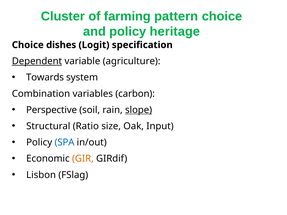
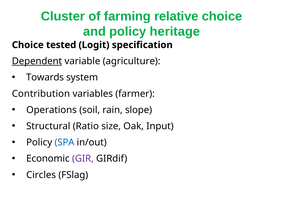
pattern: pattern -> relative (176, 16)
dishes: dishes -> tested (61, 45)
Combination: Combination -> Contribution (41, 94)
carbon: carbon -> farmer (135, 94)
Perspective: Perspective -> Operations (51, 110)
slope underline: present -> none (139, 110)
GIR colour: orange -> purple (83, 159)
Lisbon: Lisbon -> Circles (41, 175)
